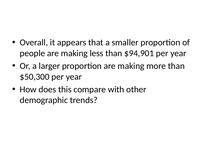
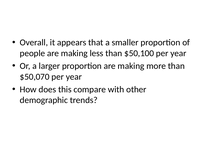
$94,901: $94,901 -> $50,100 (139, 53)
$50,300: $50,300 -> $50,070 (35, 77)
